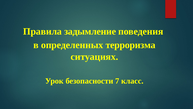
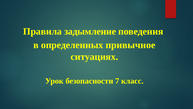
терроризма: терроризма -> привычное (130, 45)
